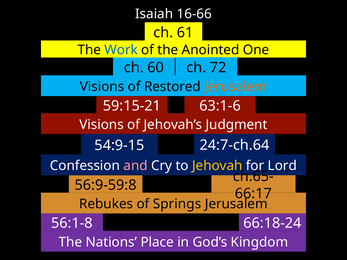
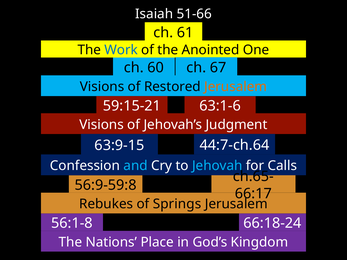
16-66: 16-66 -> 51-66 (194, 14)
72: 72 -> 67 (218, 68)
24:7-ch.64: 24:7-ch.64 -> 44:7-ch.64 (235, 145)
54:9-15: 54:9-15 -> 63:9-15 (119, 145)
and colour: pink -> light blue (136, 166)
Jehovah colour: yellow -> light blue (217, 166)
Lord: Lord -> Calls (282, 166)
